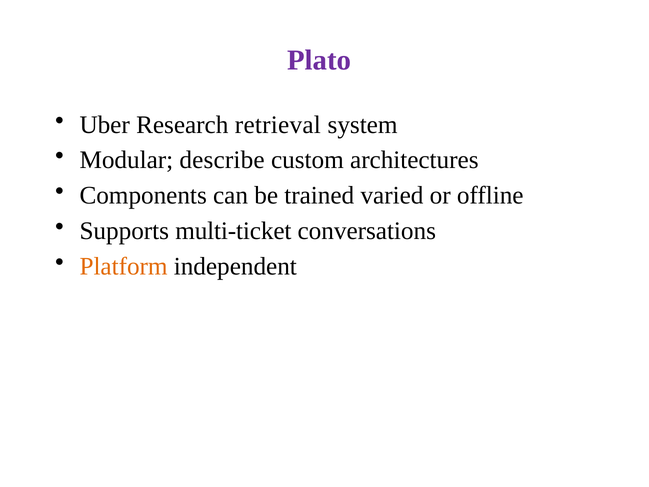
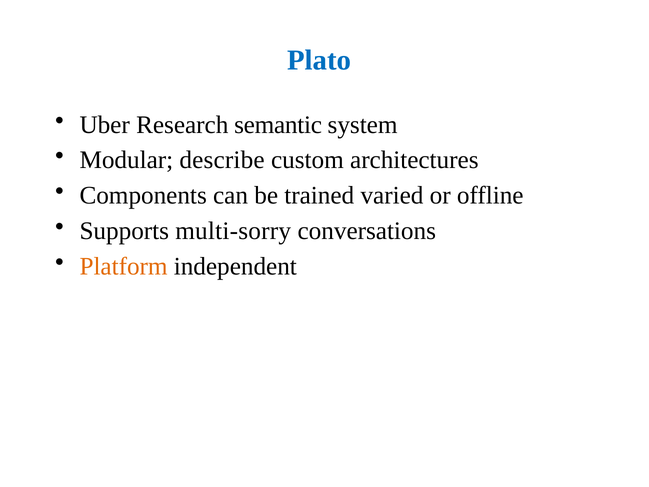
Plato colour: purple -> blue (319, 60)
retrieval: retrieval -> semantic (278, 125)
multi-ticket: multi-ticket -> multi-sorry (233, 231)
